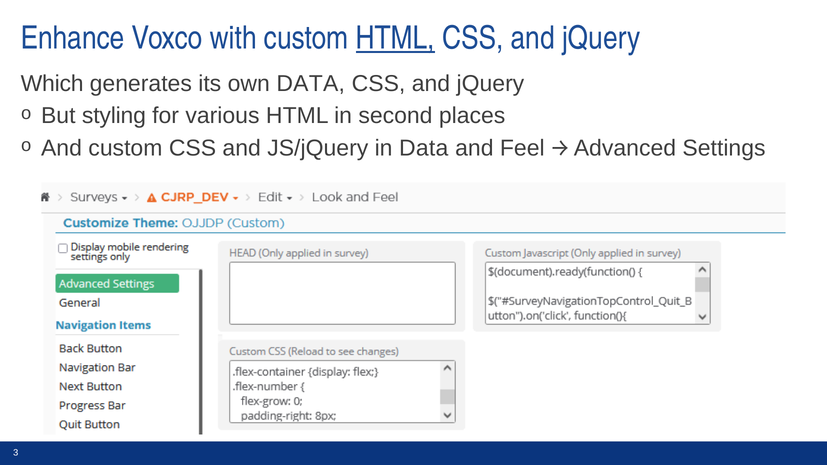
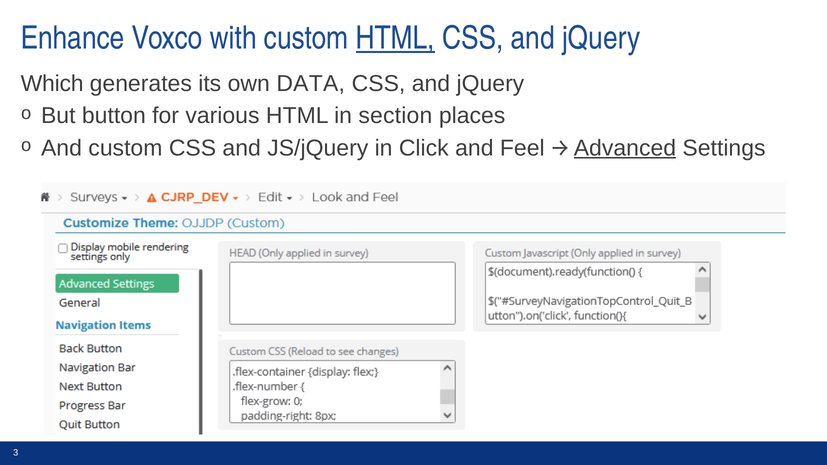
styling: styling -> button (114, 116)
second: second -> section (395, 116)
in Data: Data -> Click (424, 148)
Advanced underline: none -> present (625, 148)
